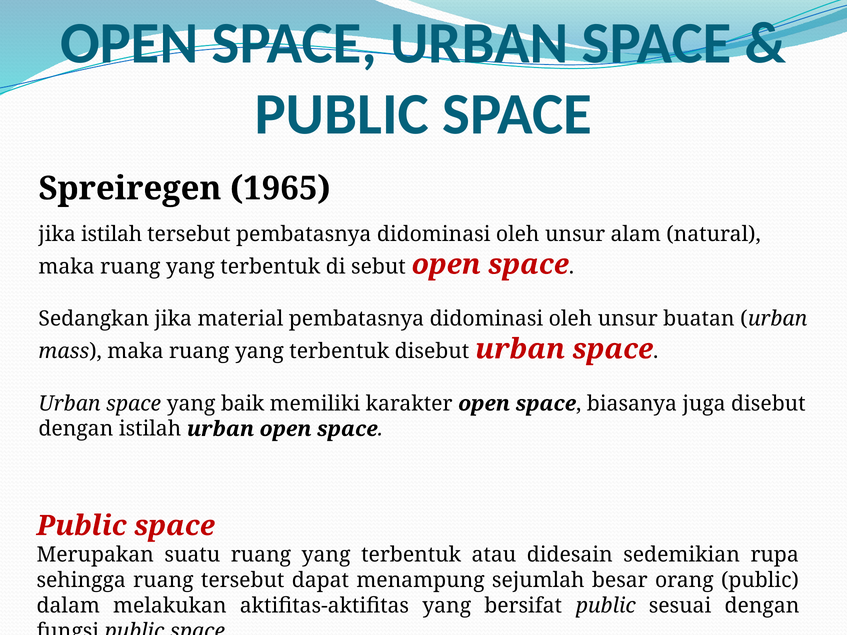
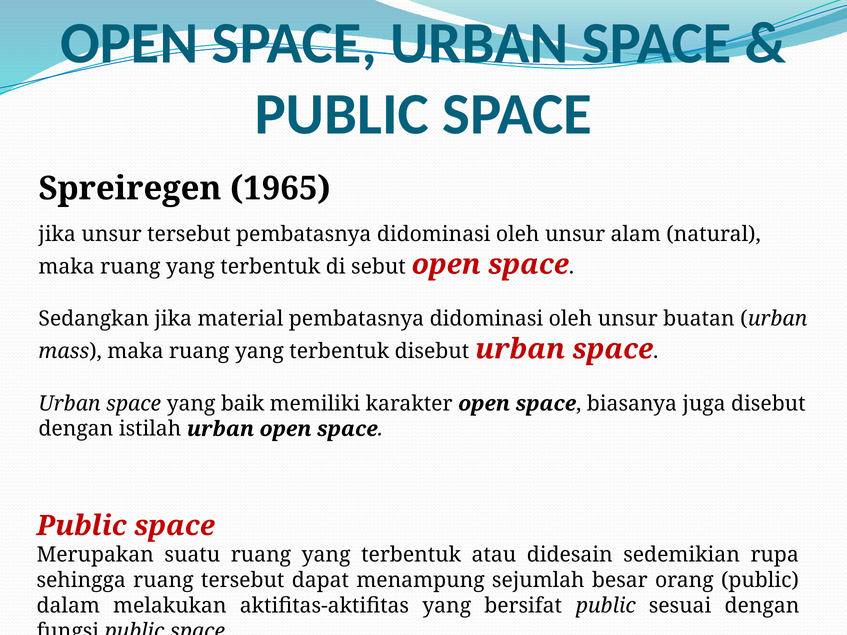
jika istilah: istilah -> unsur (112, 234)
